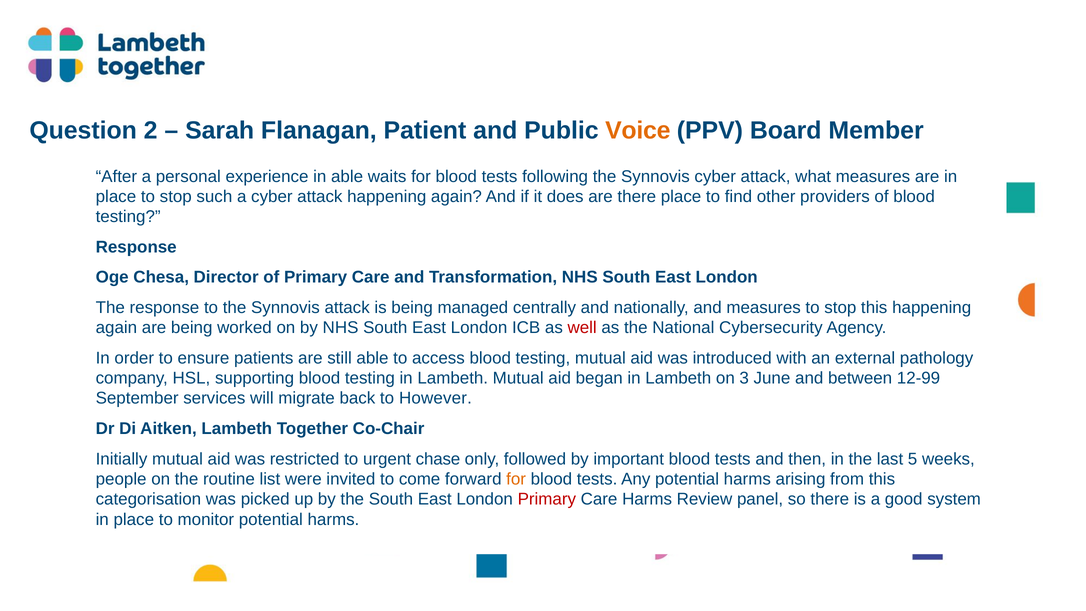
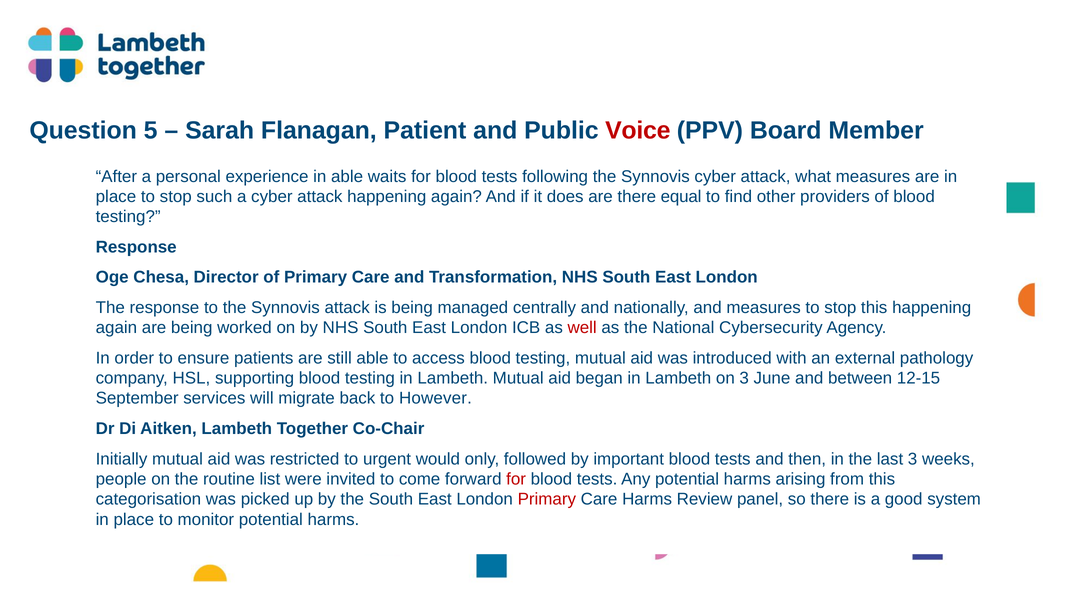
2: 2 -> 5 (151, 131)
Voice colour: orange -> red (638, 131)
there place: place -> equal (681, 197)
12-99: 12-99 -> 12-15 (919, 378)
chase: chase -> would (438, 459)
last 5: 5 -> 3 (913, 459)
for colour: orange -> red (516, 479)
